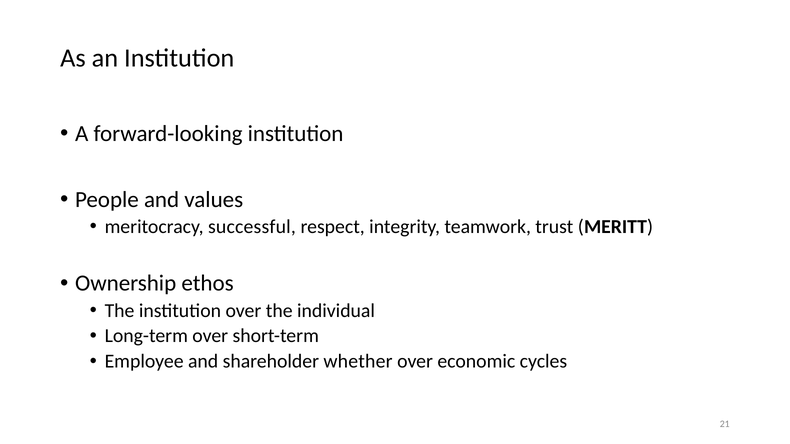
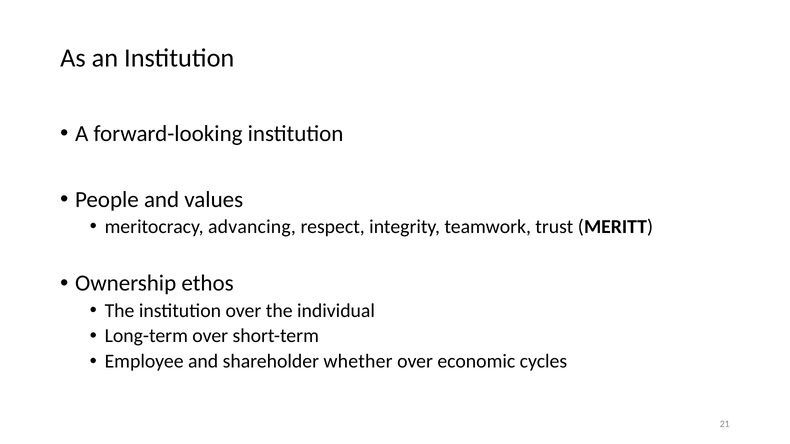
successful: successful -> advancing (252, 227)
